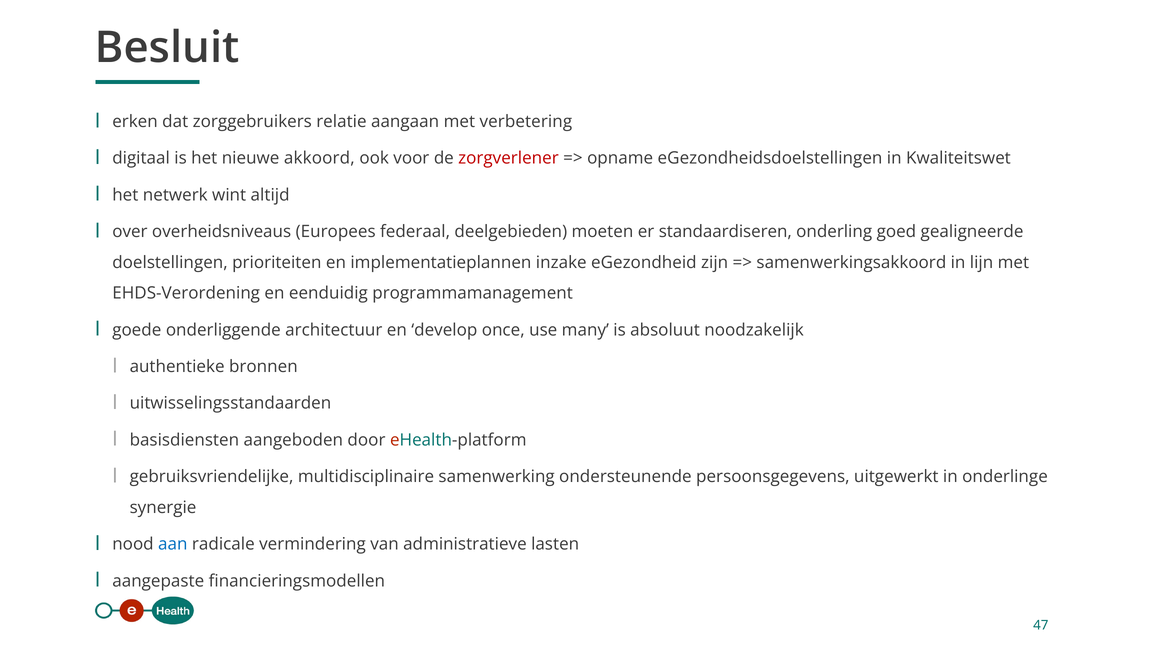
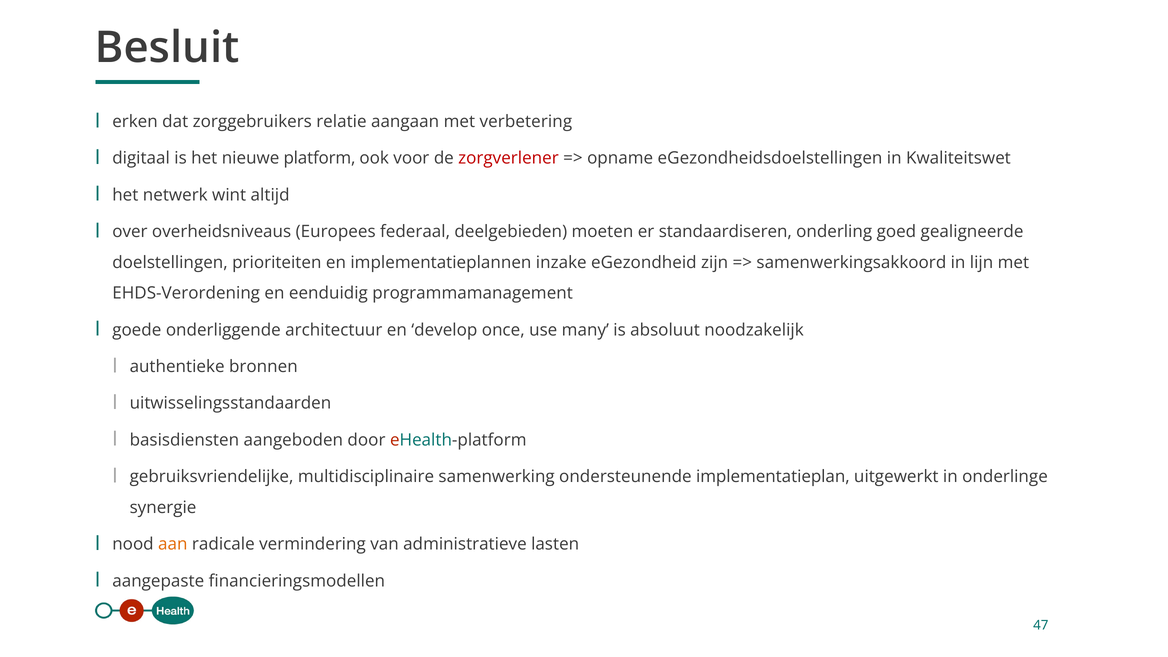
akkoord: akkoord -> platform (319, 158)
persoonsgegevens: persoonsgegevens -> implementatieplan (773, 477)
aan colour: blue -> orange (173, 544)
